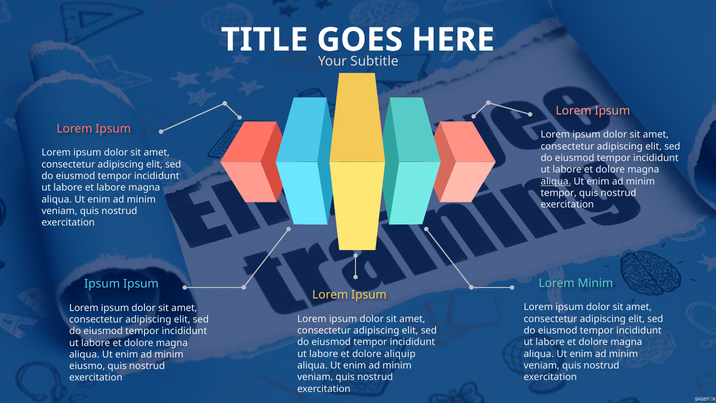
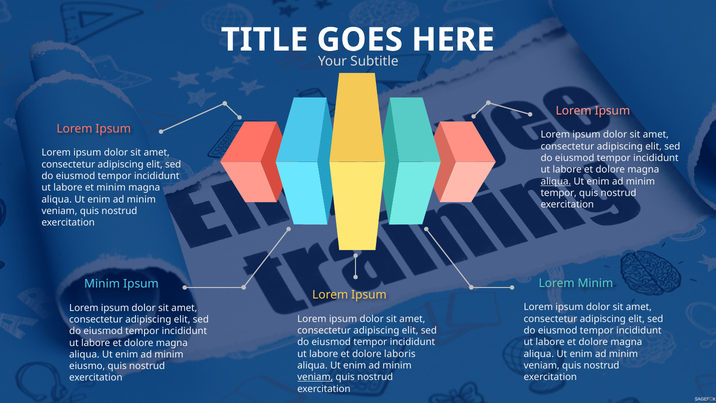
et labore: labore -> minim (111, 188)
Ipsum: Ipsum -> Minim (102, 284)
aliquip: aliquip -> laboris (400, 354)
veniam underline: none -> present (315, 377)
